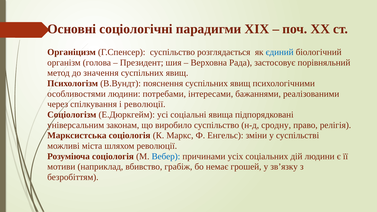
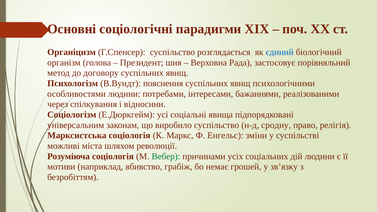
значення: значення -> договору (101, 73)
і революції: революції -> відносини (145, 104)
Вебер colour: blue -> green (166, 156)
